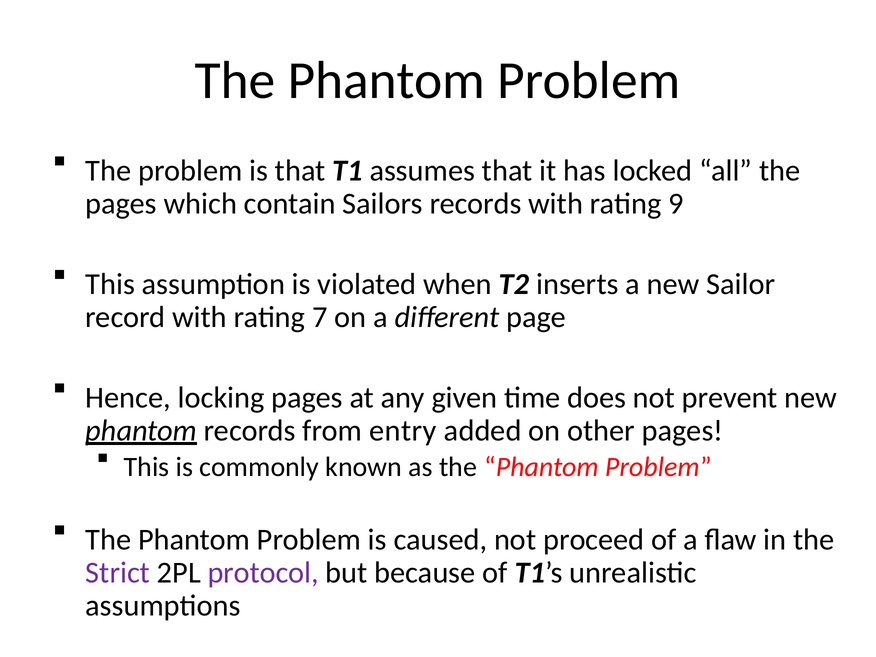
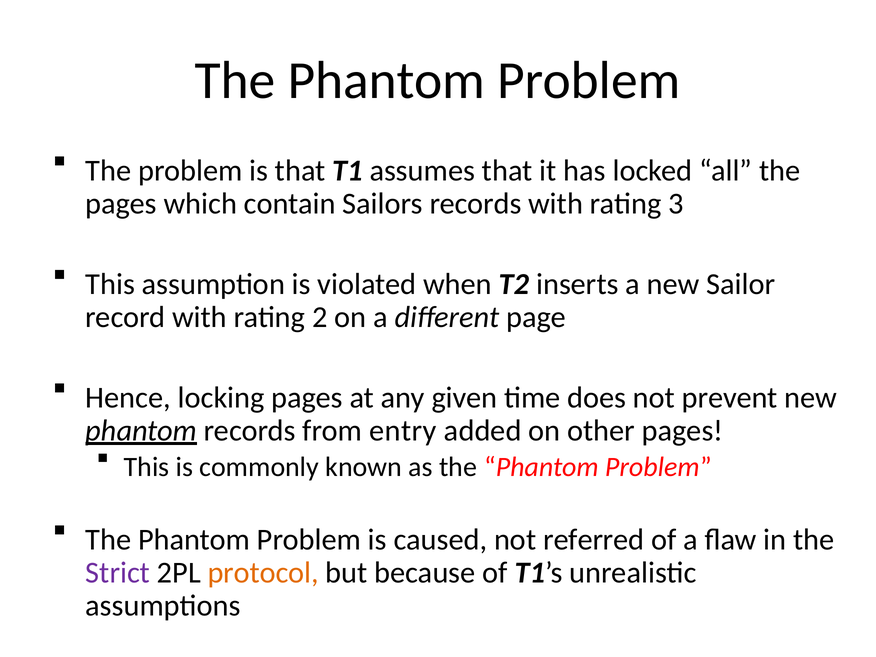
9: 9 -> 3 (676, 204)
7: 7 -> 2 (320, 317)
proceed: proceed -> referred (594, 540)
protocol colour: purple -> orange (263, 573)
